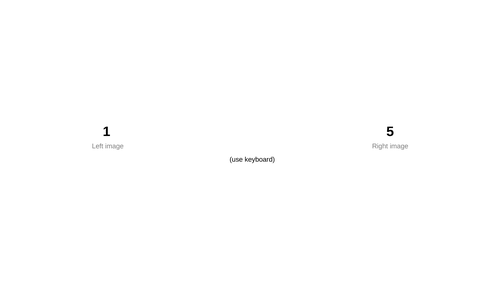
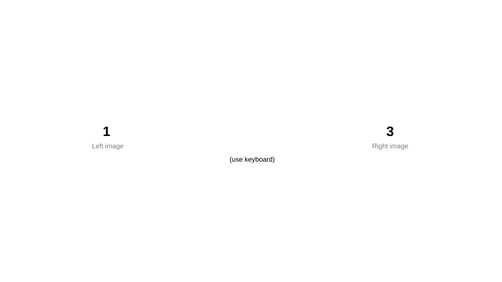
5: 5 -> 3 (390, 132)
